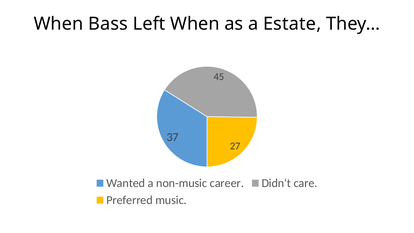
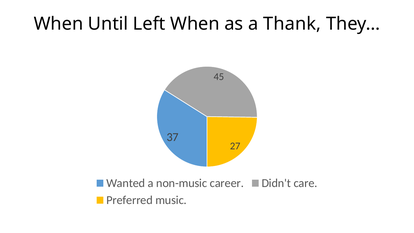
Bass: Bass -> Until (108, 24)
Estate: Estate -> Thank (292, 24)
